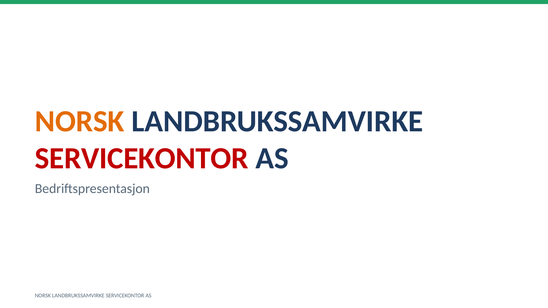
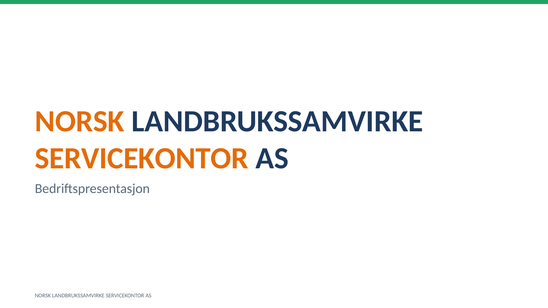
SERVICEKONTOR colour: red -> orange (142, 159)
